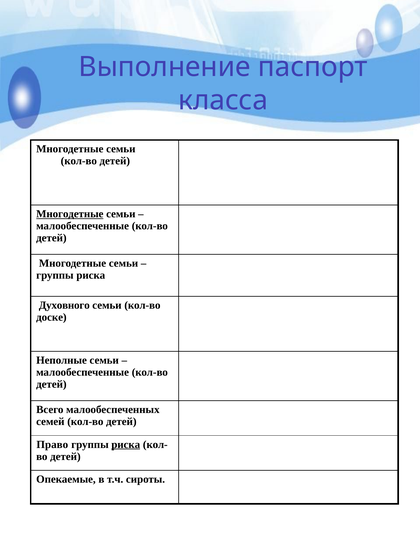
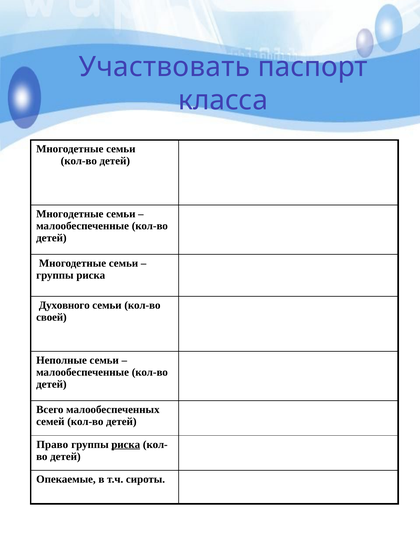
Выполнение: Выполнение -> Участвовать (164, 67)
Многодетные underline: present -> none (70, 214)
доске: доске -> своей (51, 317)
